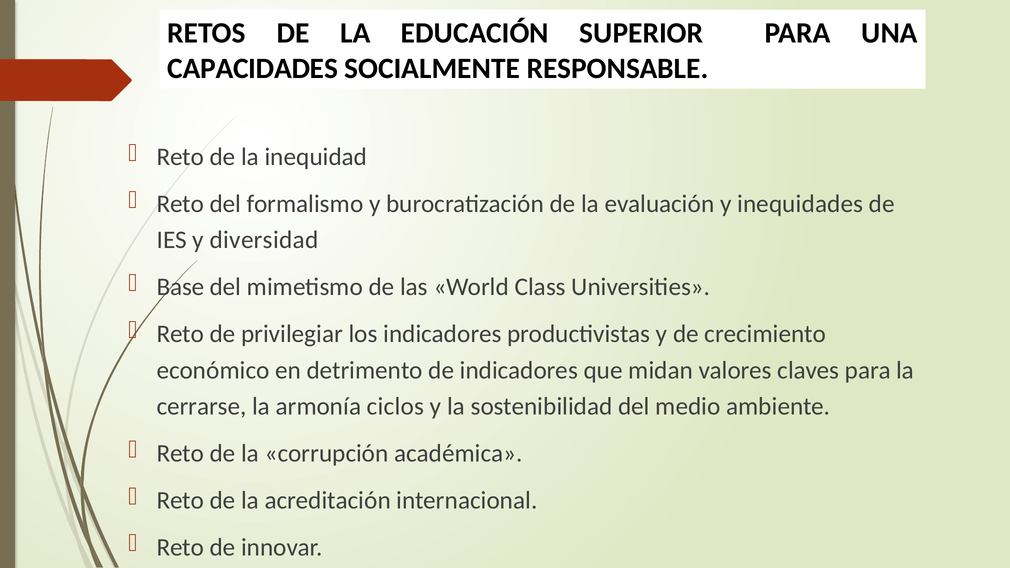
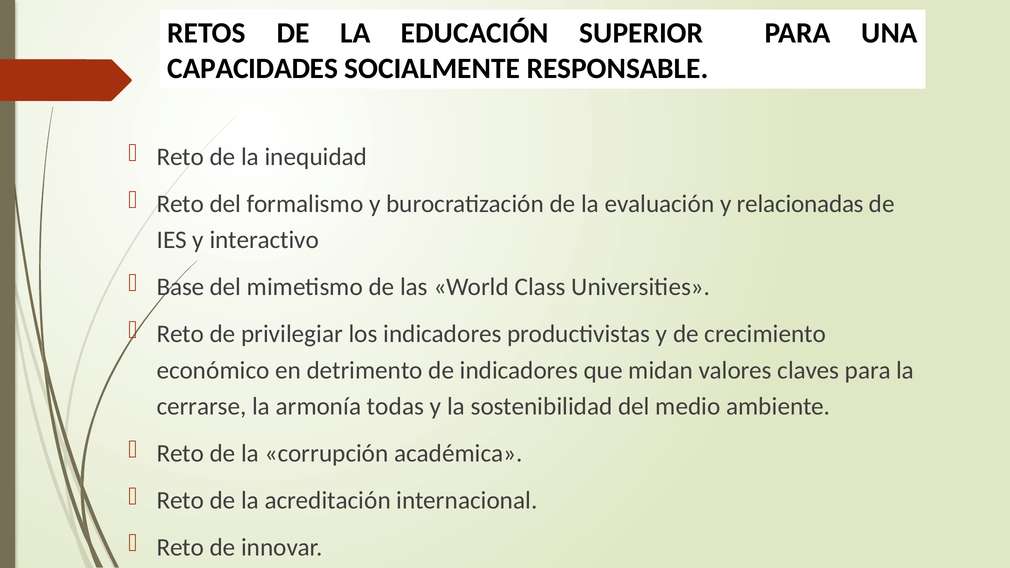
inequidades: inequidades -> relacionadas (800, 204)
diversidad: diversidad -> interactivo (264, 240)
ciclos: ciclos -> todas (396, 407)
